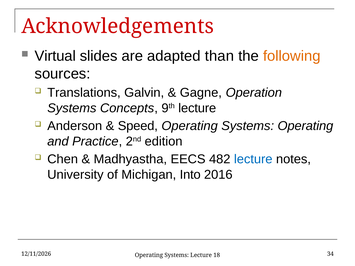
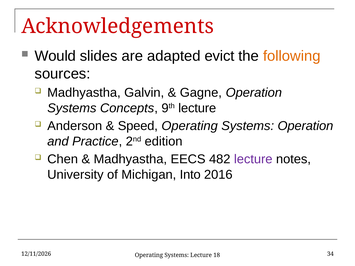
Virtual: Virtual -> Would (55, 56)
than: than -> evict (220, 56)
Translations: Translations -> Madhyastha (84, 93)
Systems Operating: Operating -> Operation (305, 126)
lecture colour: blue -> purple (253, 159)
